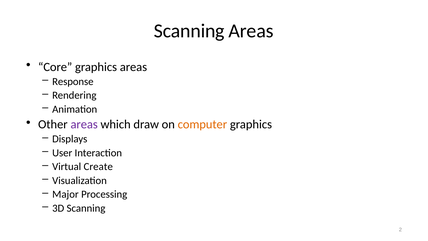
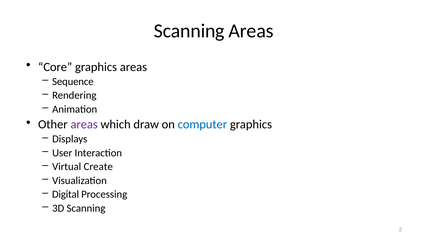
Response: Response -> Sequence (73, 81)
computer colour: orange -> blue (202, 124)
Major: Major -> Digital (66, 194)
